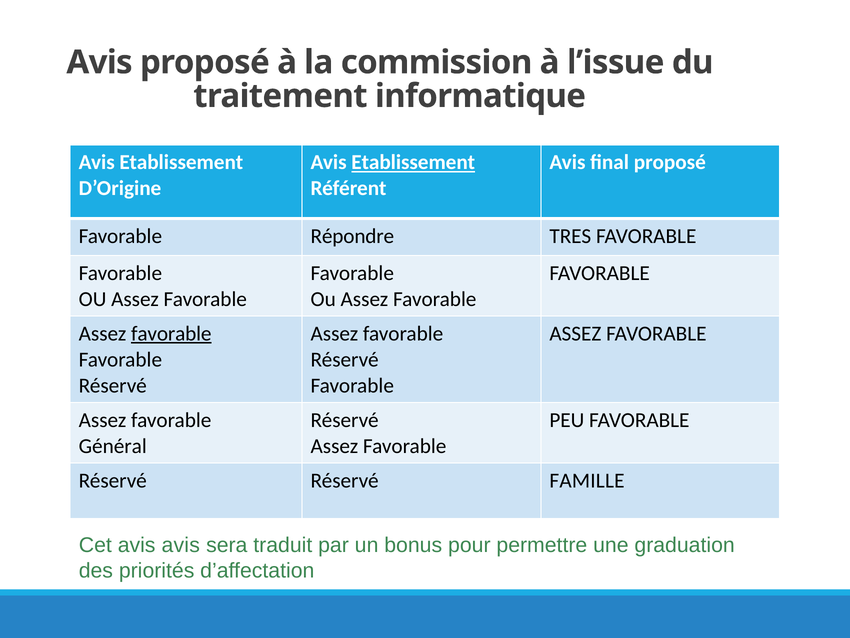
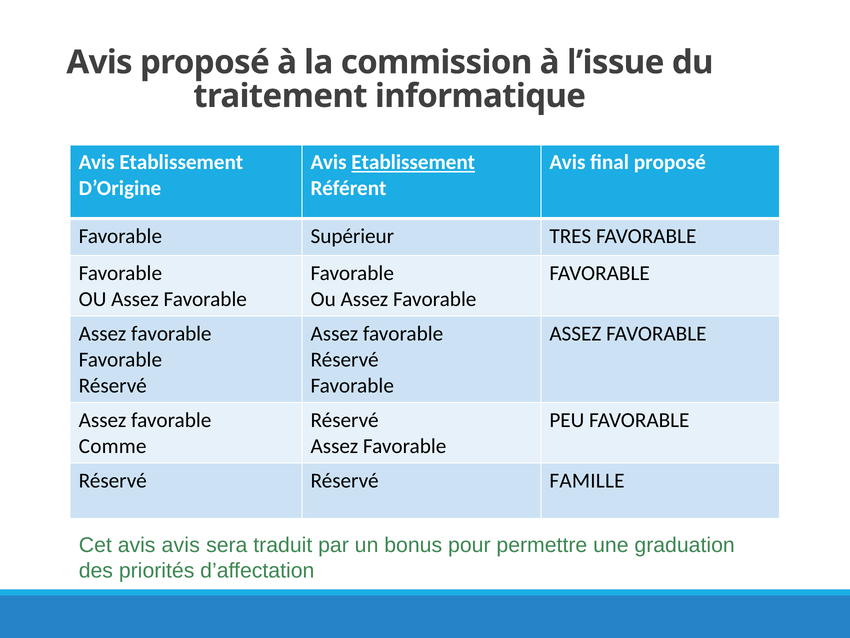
Répondre: Répondre -> Supérieur (352, 236)
favorable underline: present -> none (171, 333)
Général: Général -> Comme (113, 446)
